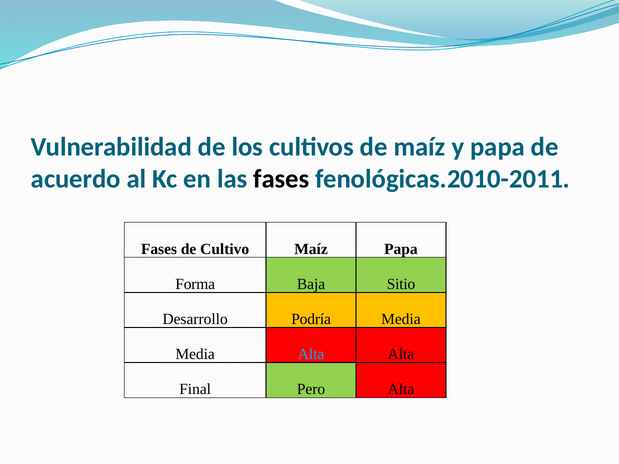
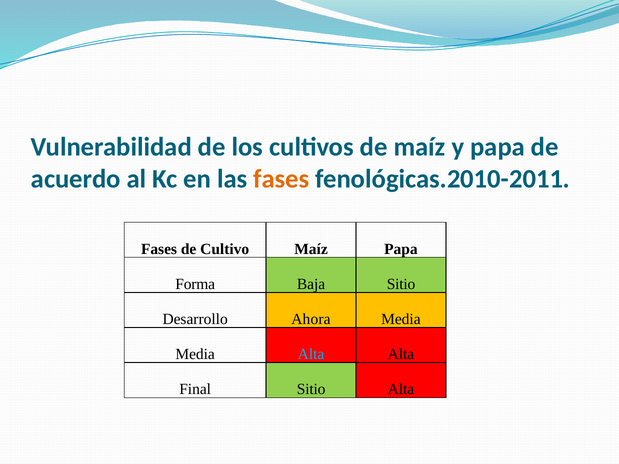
fases colour: black -> orange (281, 179)
Podría: Podría -> Ahora (311, 319)
Final Pero: Pero -> Sitio (311, 389)
